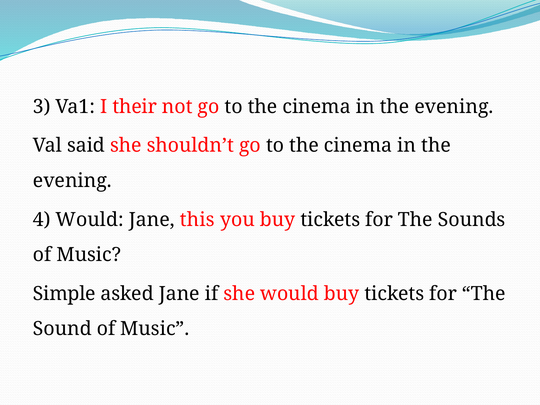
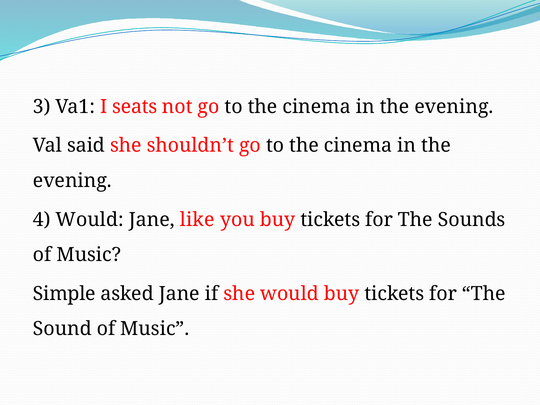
their: their -> seats (135, 107)
this: this -> like (197, 220)
